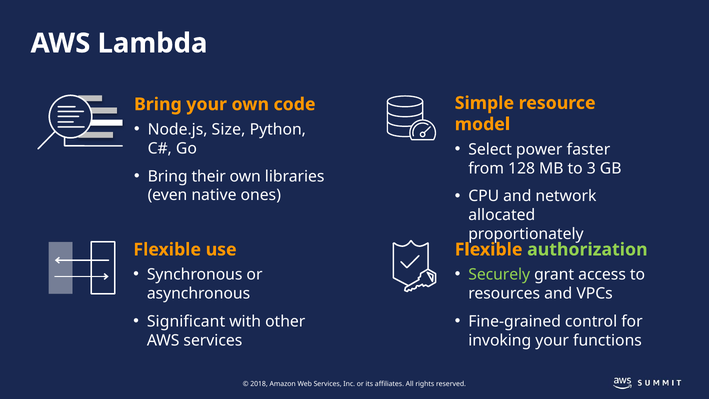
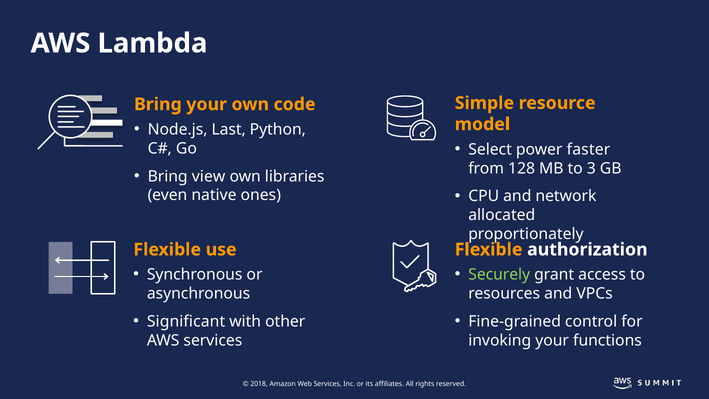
Size: Size -> Last (229, 129)
their: their -> view (209, 176)
authorization colour: light green -> white (587, 249)
